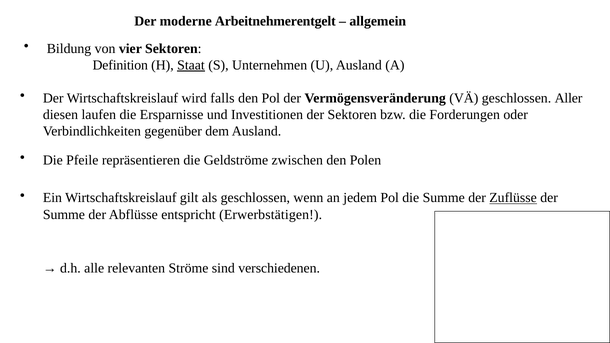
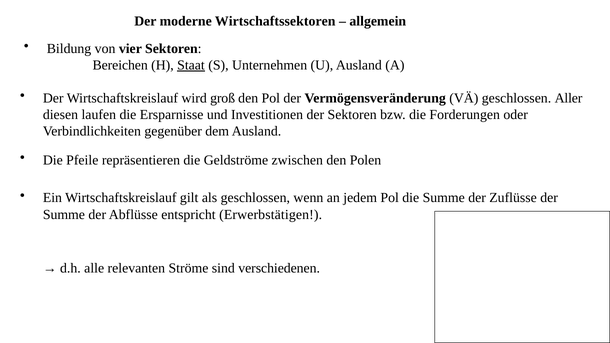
Arbeitnehmerentgelt: Arbeitnehmerentgelt -> Wirtschaftssektoren (275, 21)
Definition: Definition -> Bereichen (120, 65)
falls: falls -> groß (223, 98)
Zuflüsse underline: present -> none (513, 198)
